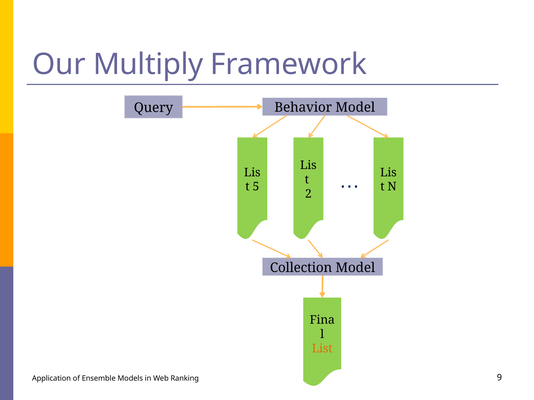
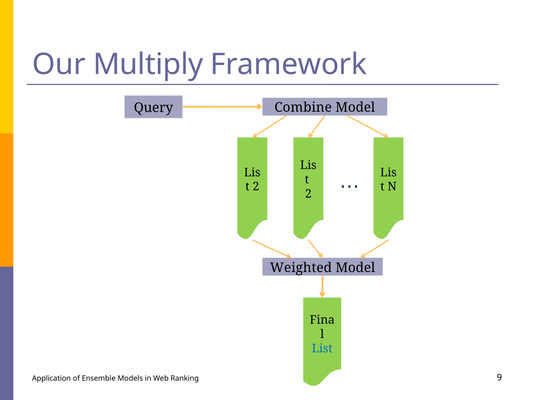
Behavior: Behavior -> Combine (303, 108)
5: 5 -> 2 (256, 187)
Collection: Collection -> Weighted (301, 268)
List colour: orange -> blue (322, 349)
